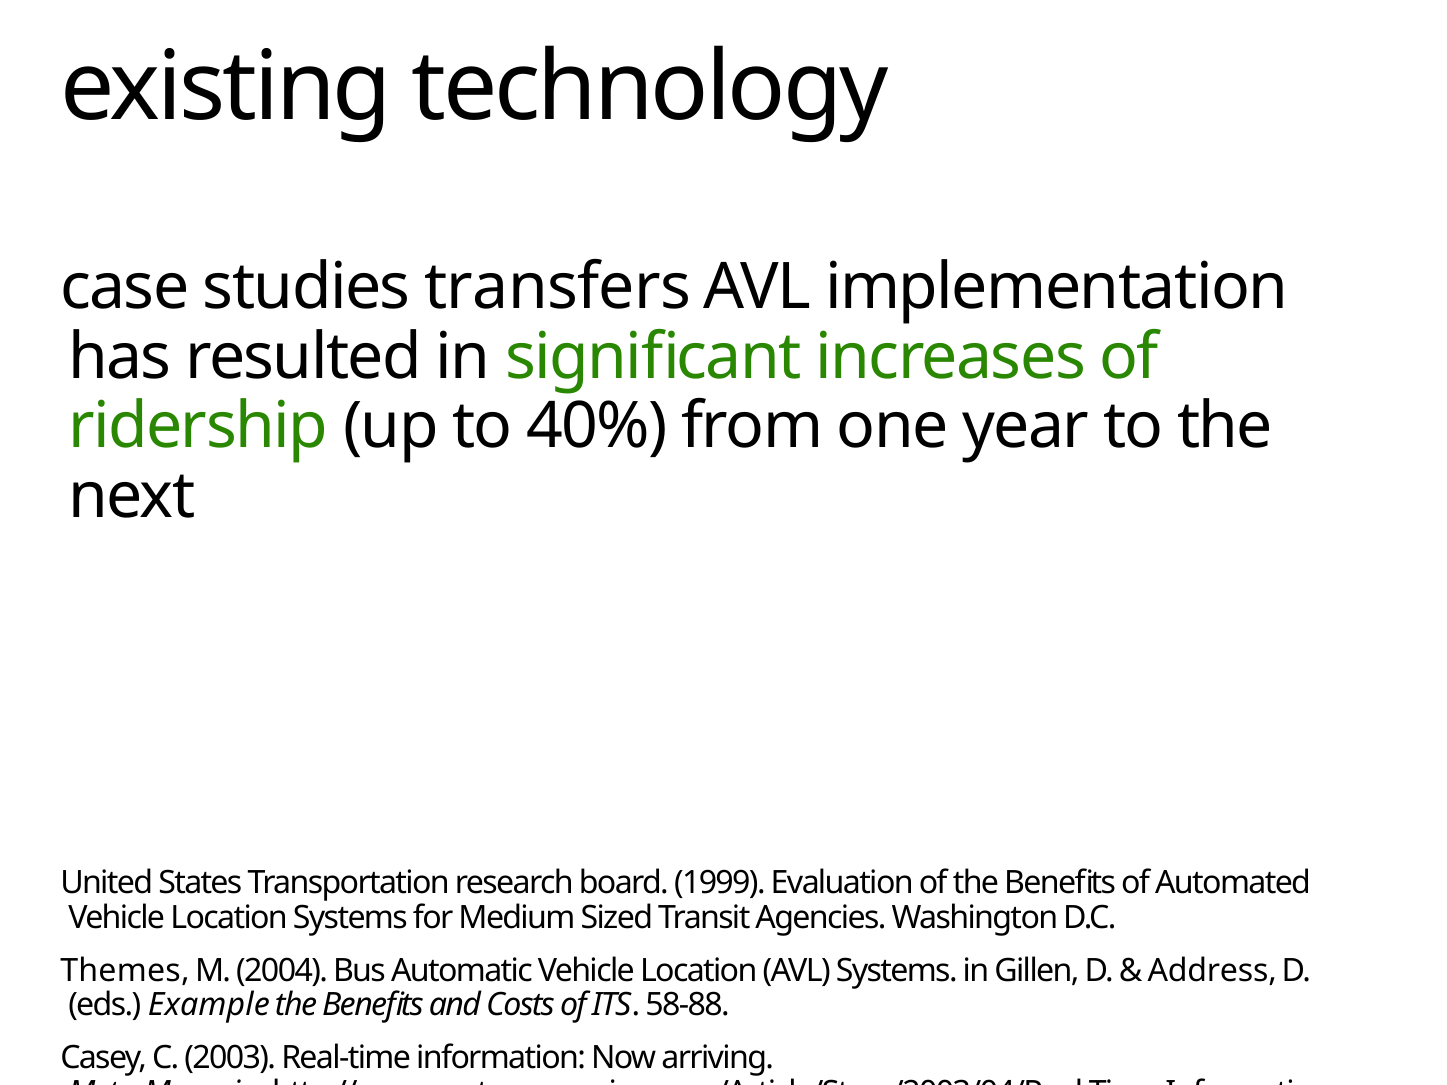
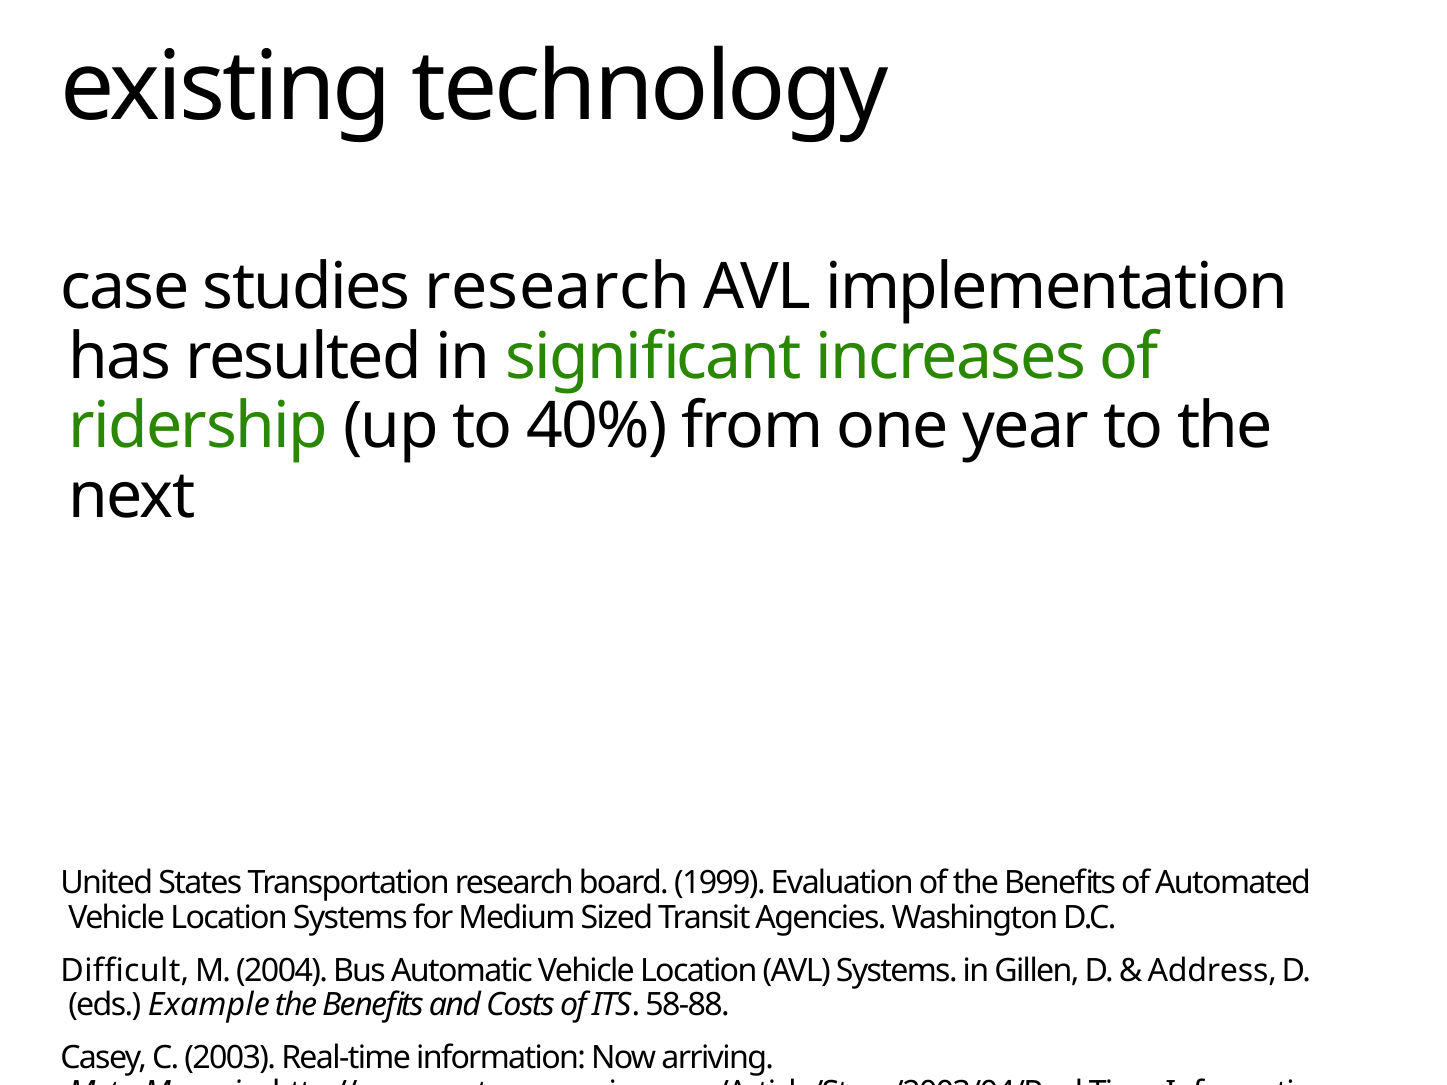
studies transfers: transfers -> research (557, 288)
Themes: Themes -> Difficult (125, 971)
